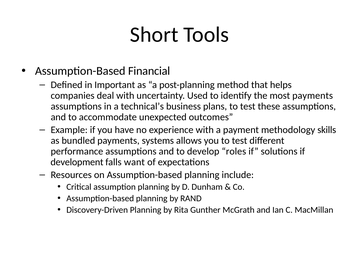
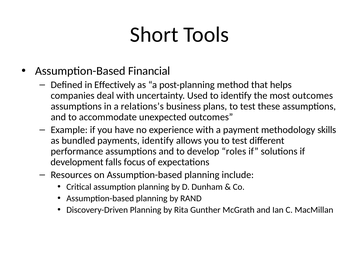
Important: Important -> Effectively (115, 85)
most payments: payments -> outcomes (313, 96)
technical’s: technical’s -> relations’s (142, 106)
payments systems: systems -> identify (158, 141)
want: want -> focus (134, 162)
